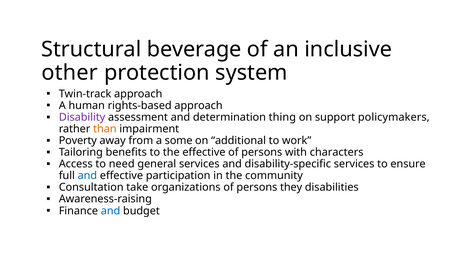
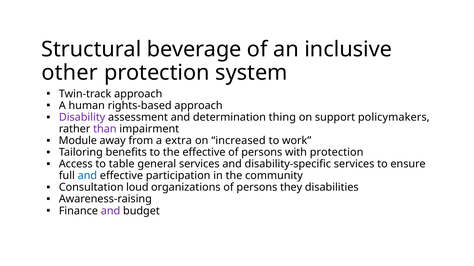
than colour: orange -> purple (105, 129)
Poverty: Poverty -> Module (78, 141)
some: some -> extra (179, 141)
additional: additional -> increased (238, 141)
with characters: characters -> protection (337, 153)
need: need -> table (122, 164)
take: take -> loud (137, 188)
and colour: blue -> purple (111, 211)
